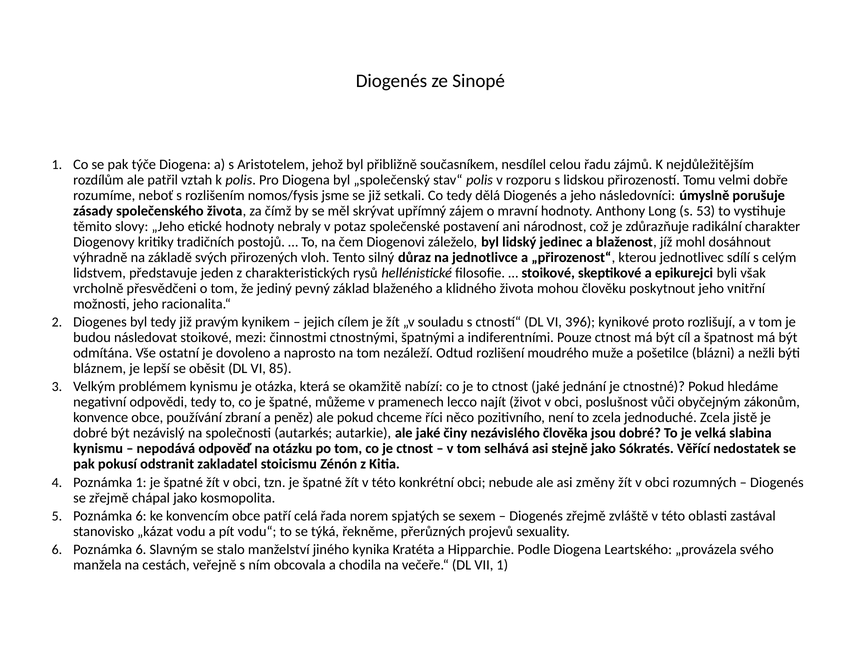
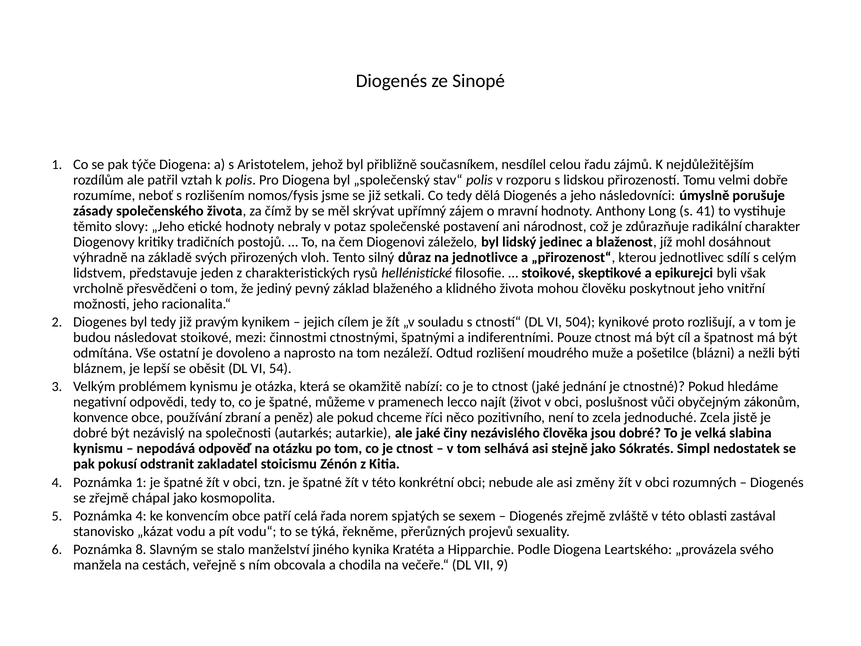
53: 53 -> 41 (706, 211)
396: 396 -> 504 (580, 322)
85: 85 -> 54 (280, 369)
Věřící: Věřící -> Simpl (694, 449)
6: 6 -> 4 (141, 516)
6: 6 -> 8 (141, 549)
VII 1: 1 -> 9 (502, 565)
